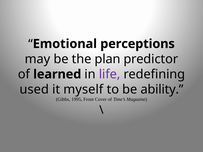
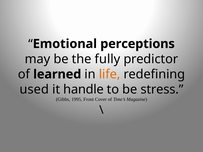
plan: plan -> fully (107, 59)
life colour: purple -> orange (110, 74)
myself: myself -> handle (84, 90)
ability: ability -> stress (162, 90)
